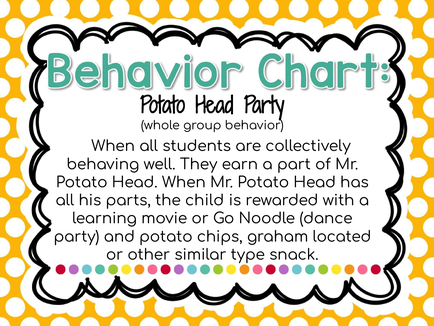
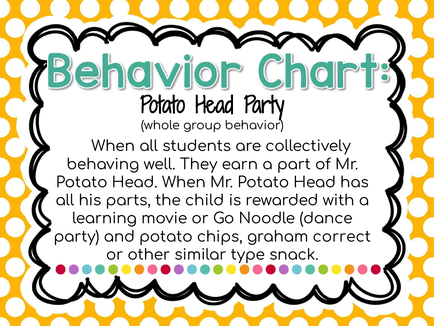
located: located -> correct (342, 236)
